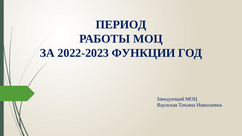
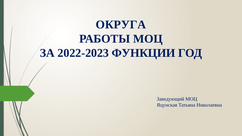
ПЕРИОД: ПЕРИОД -> ОКРУГА (121, 25)
